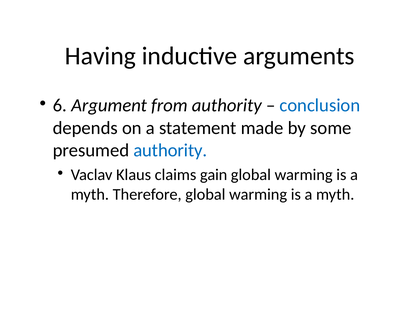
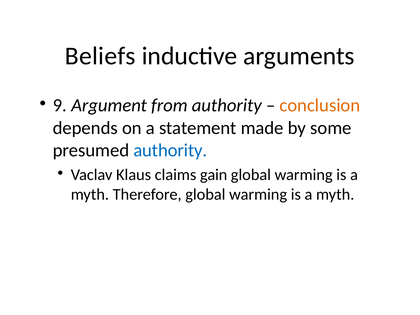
Having: Having -> Beliefs (100, 56)
6: 6 -> 9 (60, 105)
conclusion colour: blue -> orange (320, 105)
